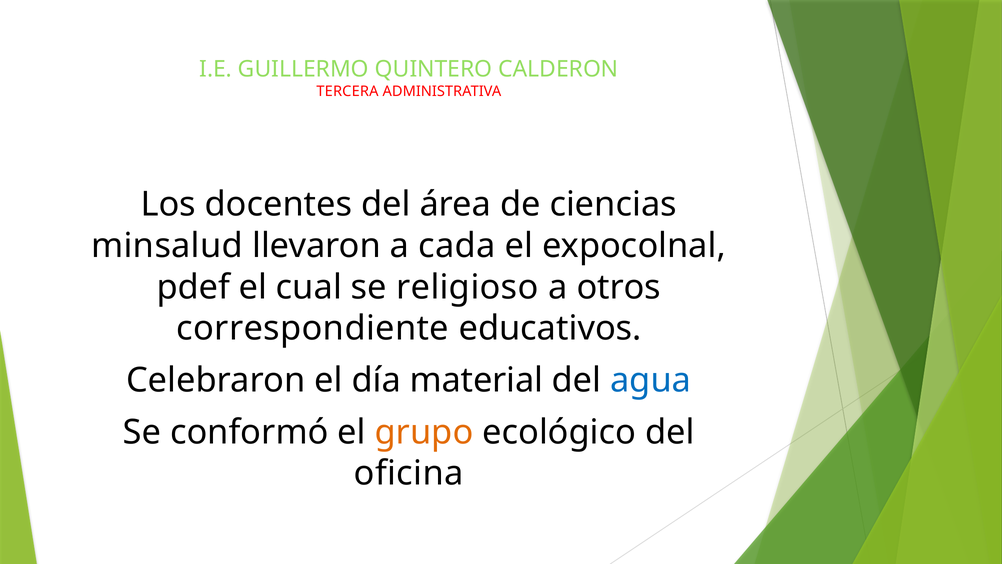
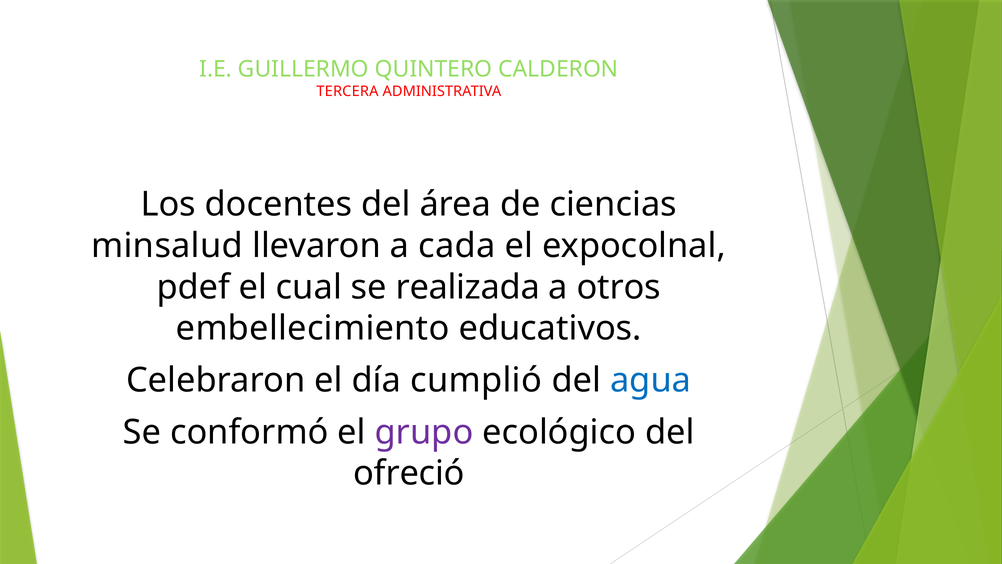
religioso: religioso -> realizada (468, 287)
correspondiente: correspondiente -> embellecimiento (313, 328)
material: material -> cumplió (476, 380)
grupo colour: orange -> purple (424, 432)
oficina: oficina -> ofreció (409, 473)
